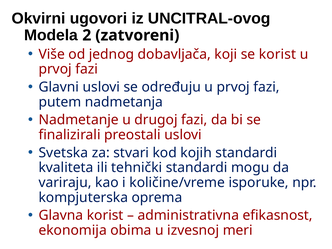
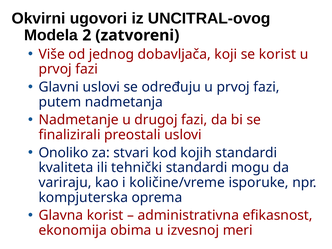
Svetska: Svetska -> Onoliko (63, 153)
